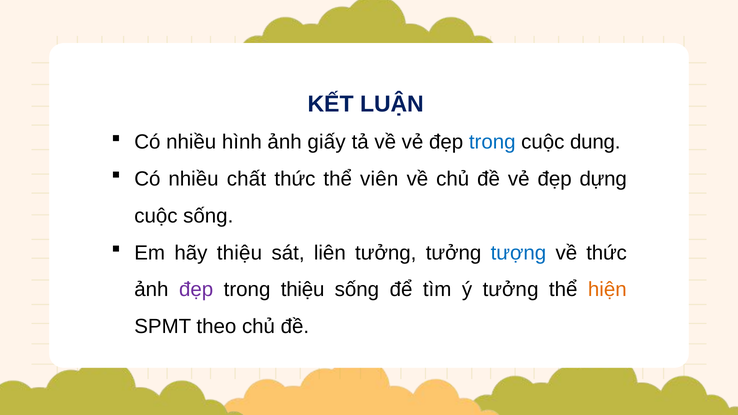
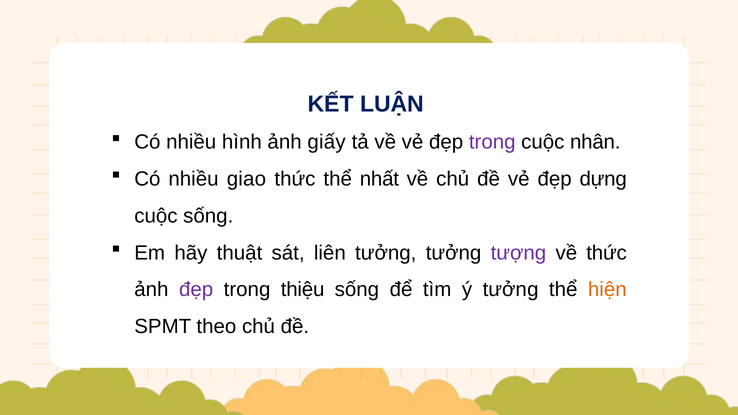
trong colour: blue -> purple (492, 142)
dung: dung -> nhân (595, 142)
chất: chất -> giao (246, 179)
viên: viên -> nhất (379, 179)
hãy thiệu: thiệu -> thuật (240, 253)
tượng colour: blue -> purple (518, 253)
